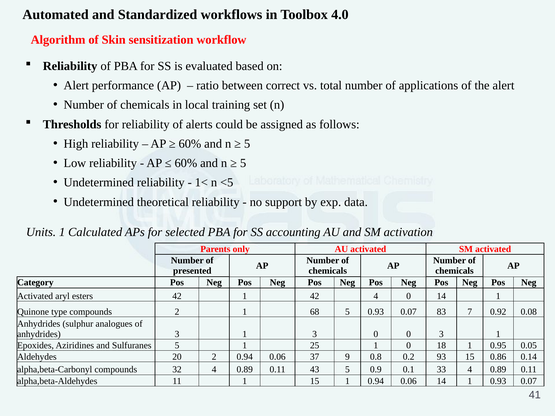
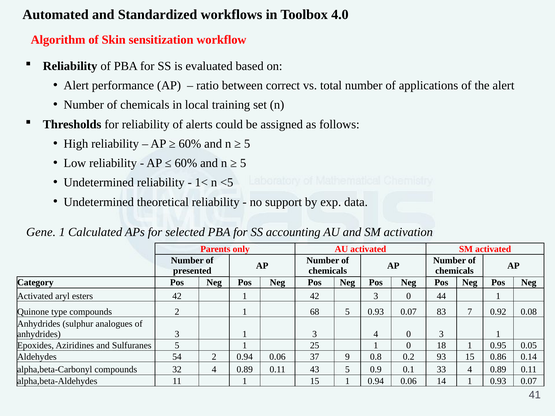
Units: Units -> Gene (41, 232)
42 4: 4 -> 3 (376, 296)
0 14: 14 -> 44 (441, 296)
3 0: 0 -> 4 (376, 334)
20: 20 -> 54 (177, 357)
